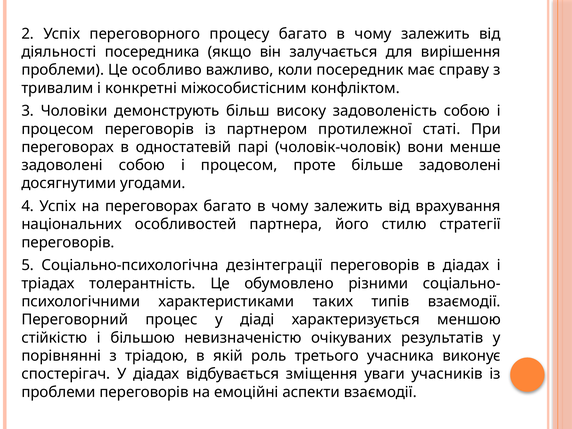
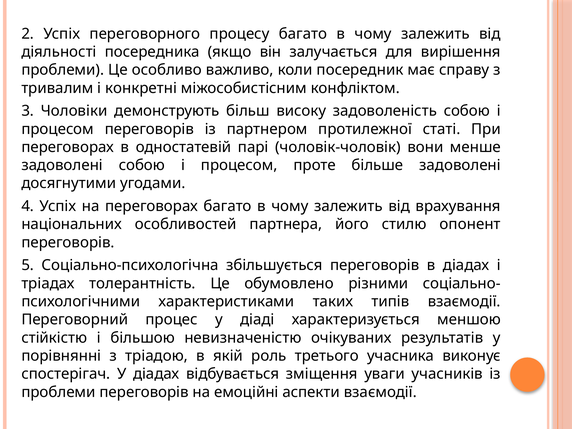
стратегії: стратегії -> опонент (470, 224)
дезінтеграції: дезінтеграції -> збільшується (274, 265)
